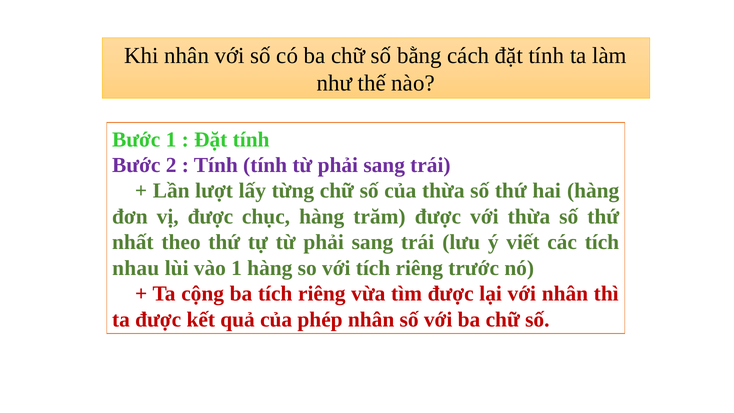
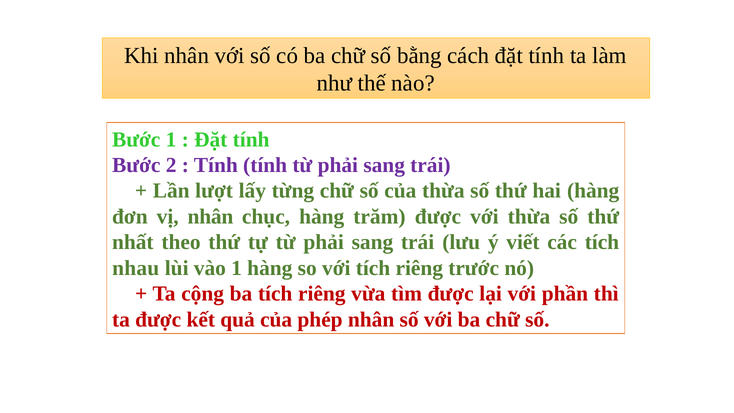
vị được: được -> nhân (210, 217)
với nhân: nhân -> phần (565, 294)
